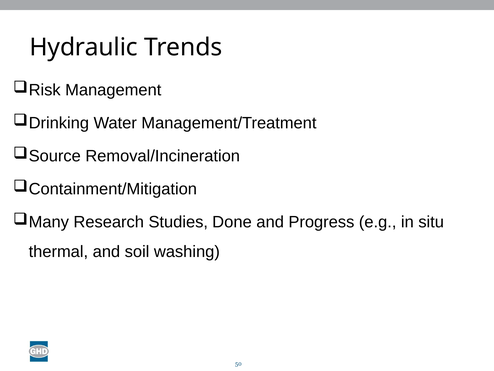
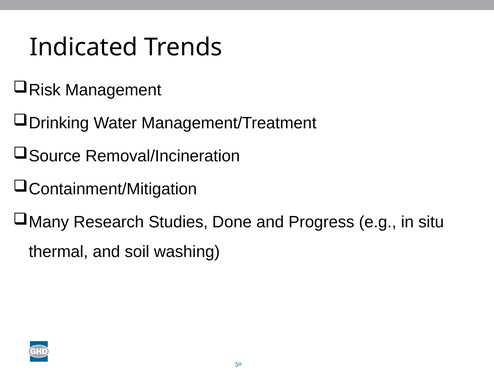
Hydraulic: Hydraulic -> Indicated (84, 47)
